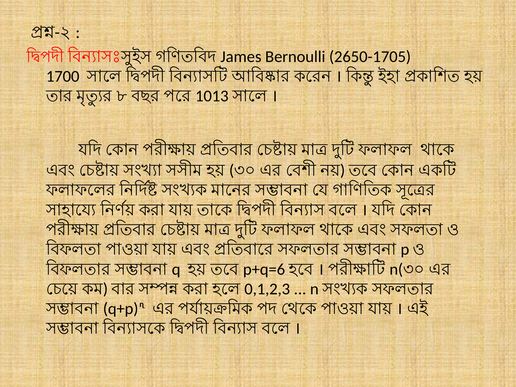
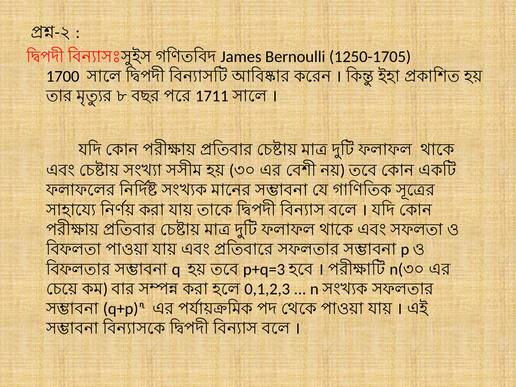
2650-1705: 2650-1705 -> 1250-1705 (370, 57)
1013: 1013 -> 1711 (212, 96)
p+q=6: p+q=6 -> p+q=3 (264, 269)
